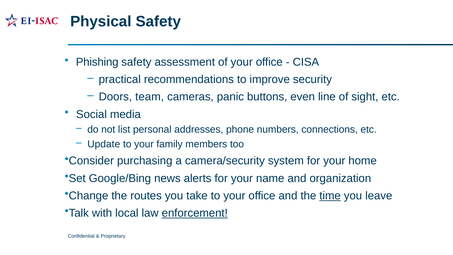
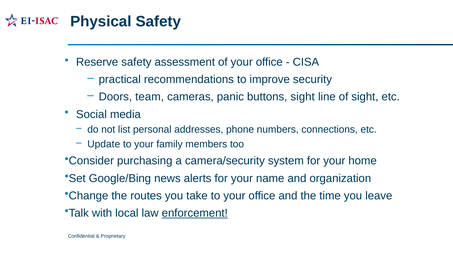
Phishing: Phishing -> Reserve (97, 62)
buttons even: even -> sight (303, 97)
time underline: present -> none (330, 196)
